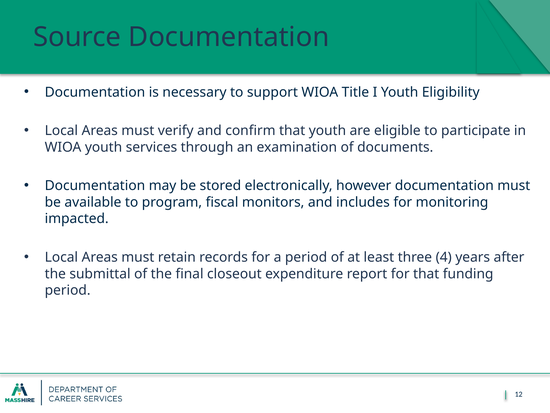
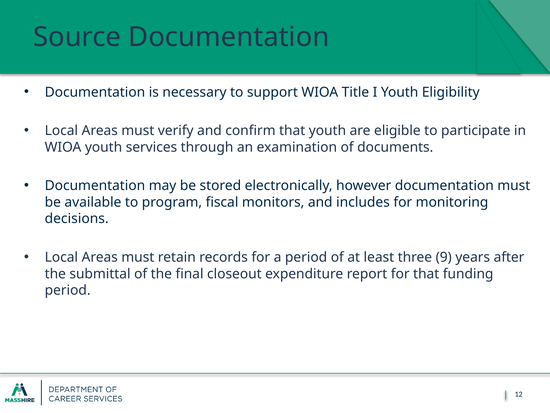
impacted: impacted -> decisions (77, 219)
4: 4 -> 9 (444, 257)
